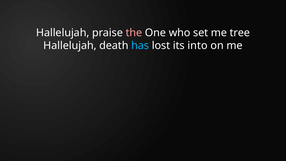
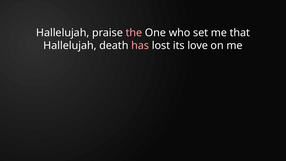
tree: tree -> that (240, 33)
has colour: light blue -> pink (140, 46)
into: into -> love (198, 46)
